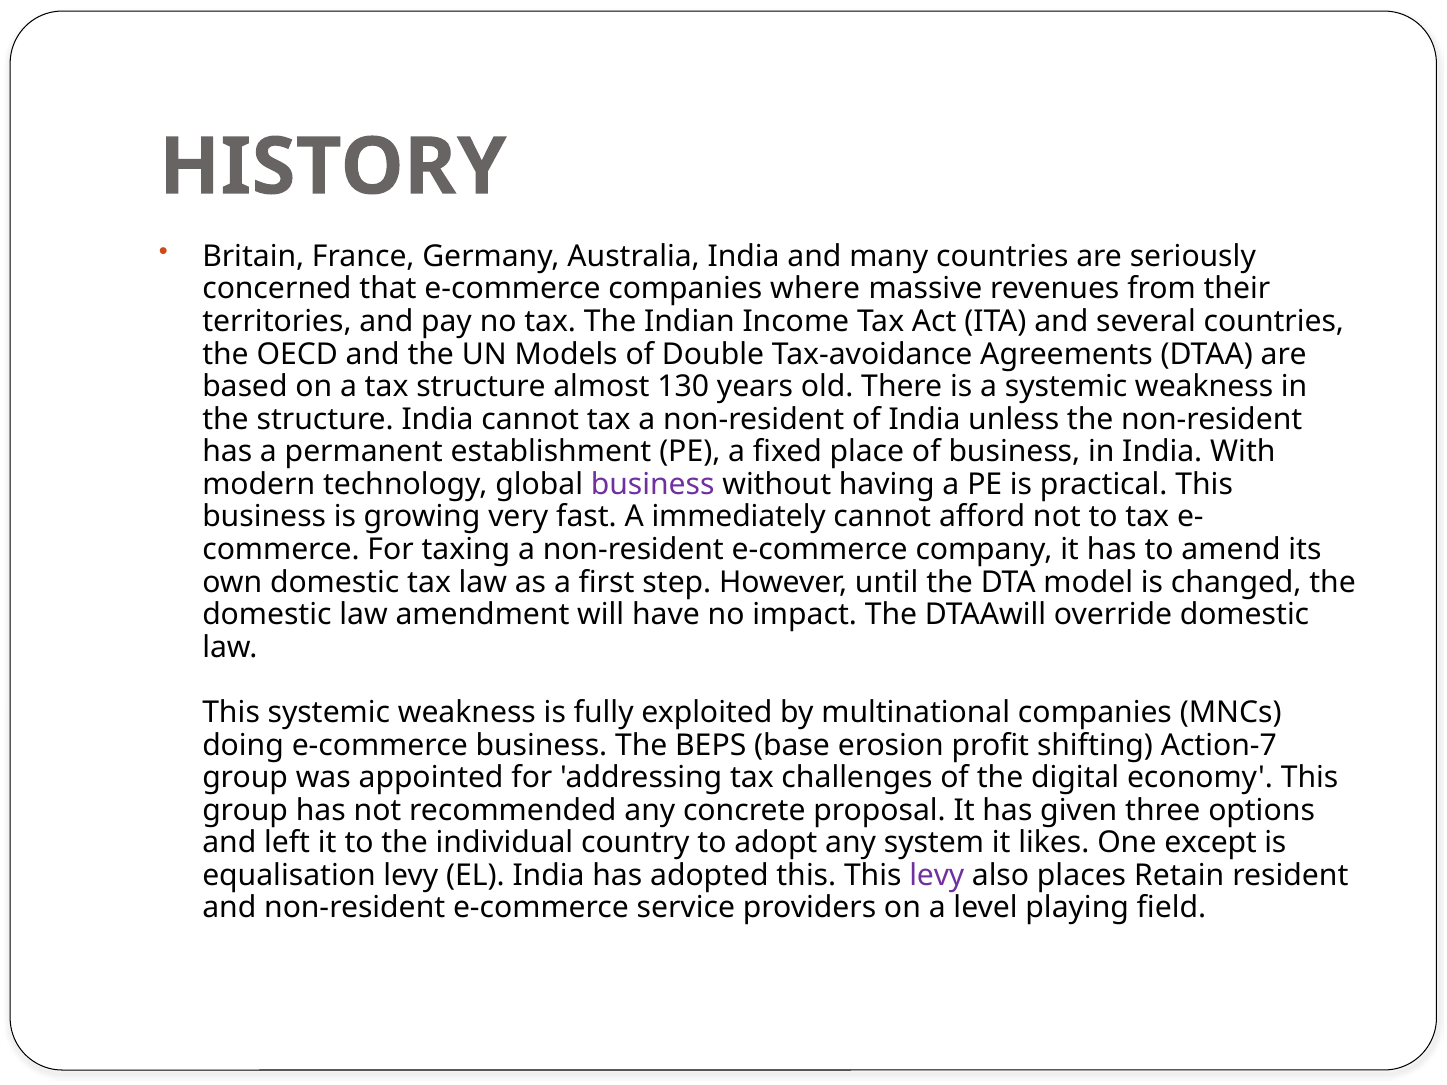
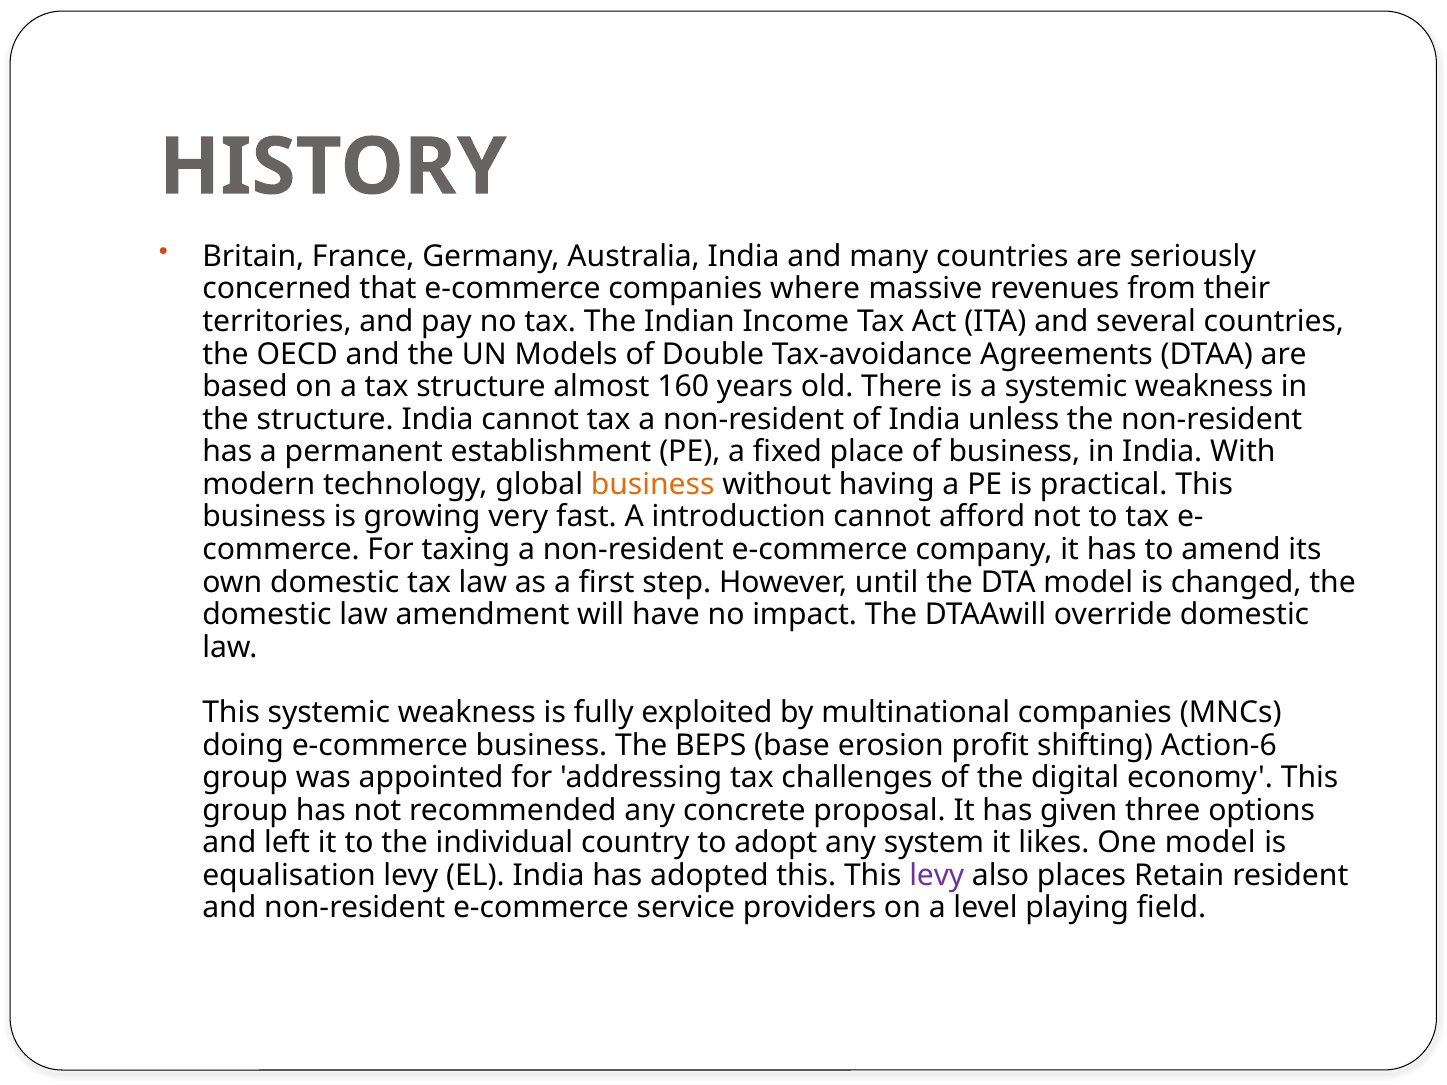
130: 130 -> 160 (683, 387)
business colour: purple -> orange (653, 485)
immediately: immediately -> introduction (739, 517)
Action-7: Action-7 -> Action-6 (1219, 745)
One except: except -> model (1210, 843)
